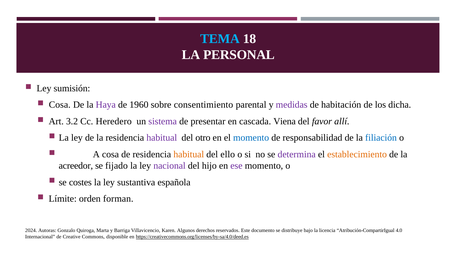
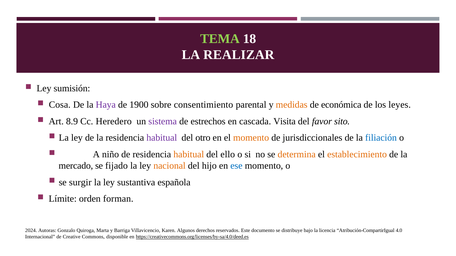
TEMA colour: light blue -> light green (220, 39)
PERSONAL: PERSONAL -> REALIZAR (239, 55)
1960: 1960 -> 1900 (139, 105)
medidas colour: purple -> orange (292, 105)
habitación: habitación -> económica (341, 105)
dicha: dicha -> leyes (400, 105)
3.2: 3.2 -> 8.9 (72, 122)
presentar: presentar -> estrechos (208, 122)
Viena: Viena -> Visita (285, 122)
allí: allí -> sito (342, 122)
momento colour: blue -> orange (251, 138)
responsabilidad: responsabilidad -> jurisdiccionales (312, 138)
A cosa: cosa -> niño (111, 155)
determina colour: purple -> orange (297, 155)
acreedor: acreedor -> mercado (76, 166)
nacional colour: purple -> orange (170, 166)
ese colour: purple -> blue (236, 166)
costes: costes -> surgir (80, 183)
